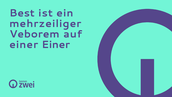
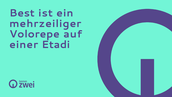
Veborem: Veborem -> Volorepe (35, 34)
einer Einer: Einer -> Etadi (56, 44)
